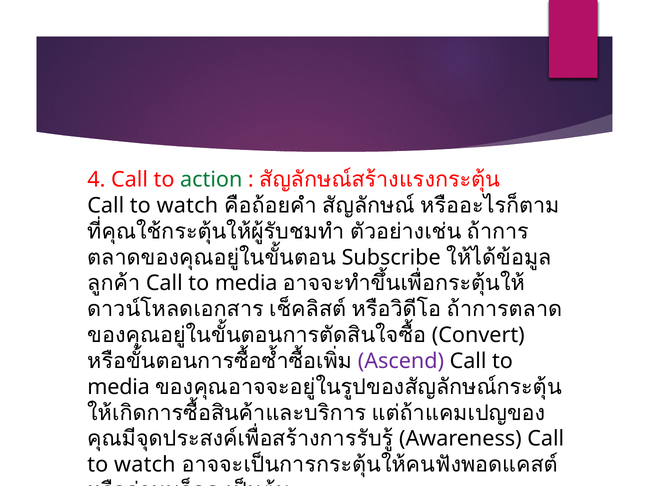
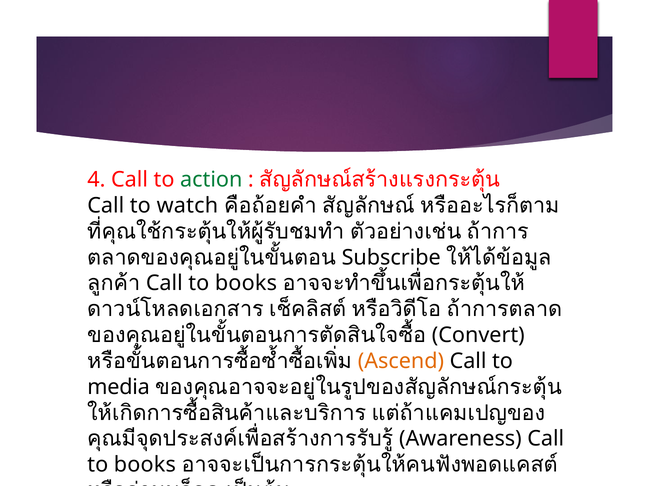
media: media -> books (246, 283)
Ascend colour: purple -> orange (401, 361)
watch: watch -> books (145, 465)
